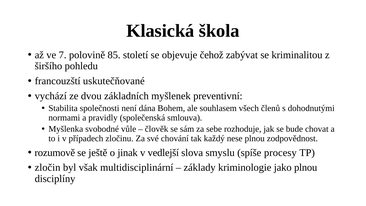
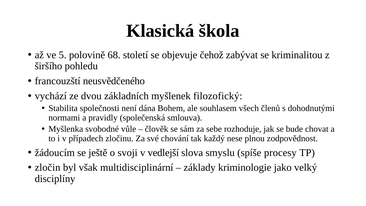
7: 7 -> 5 (63, 55)
85: 85 -> 68 (114, 55)
uskutečňované: uskutečňované -> neusvědčeného (114, 81)
preventivní: preventivní -> filozofický (218, 96)
rozumově: rozumově -> žádoucím (55, 153)
jinak: jinak -> svoji (128, 153)
jako plnou: plnou -> velký (306, 167)
